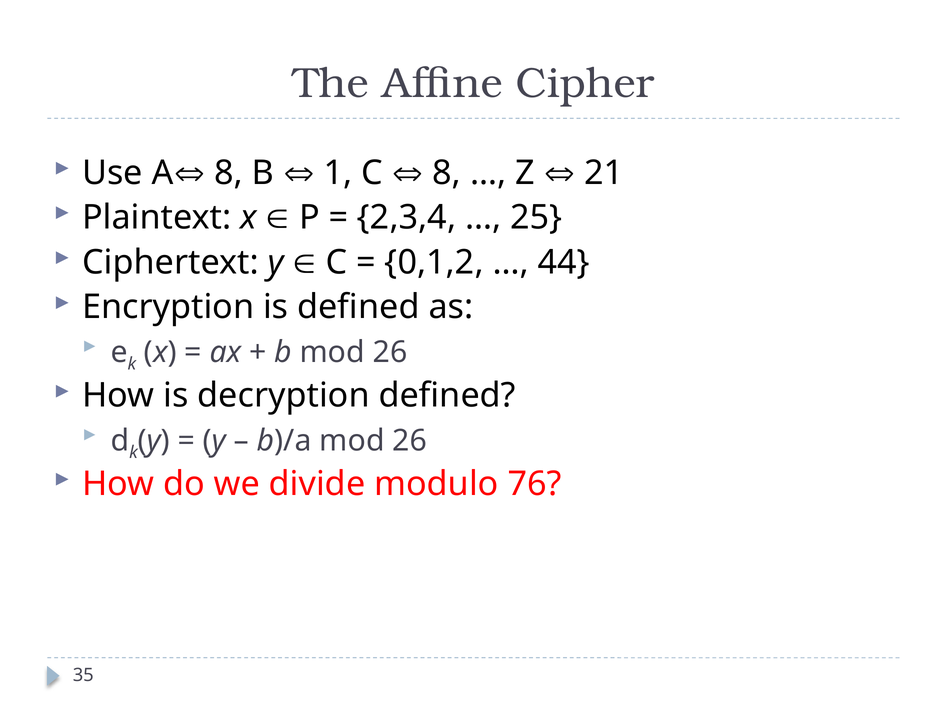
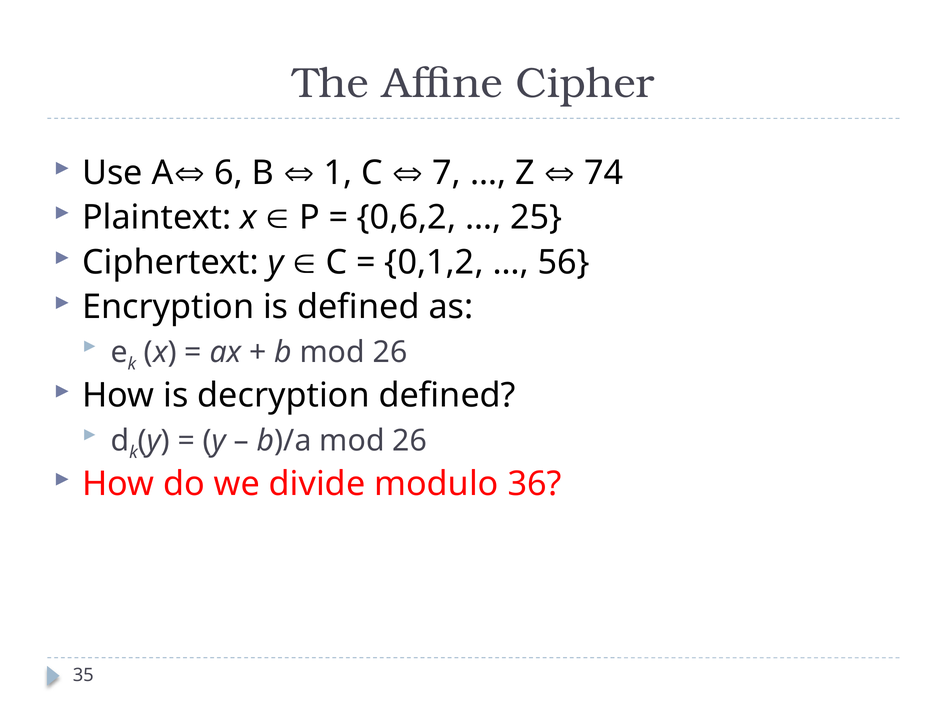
8: 8 -> 6 (229, 173)
8: 8 -> 7 (447, 173)
21: 21 -> 74 (604, 173)
2,3,4: 2,3,4 -> 0,6,2 (407, 218)
44: 44 -> 56 (564, 262)
76: 76 -> 36 (534, 484)
